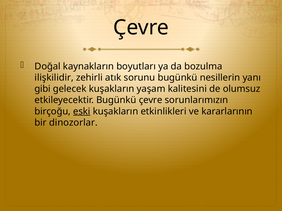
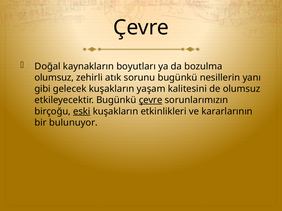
ilişkilidir: ilişkilidir -> olumsuz (54, 78)
çevre underline: none -> present (151, 100)
dinozorlar: dinozorlar -> bulunuyor (73, 123)
